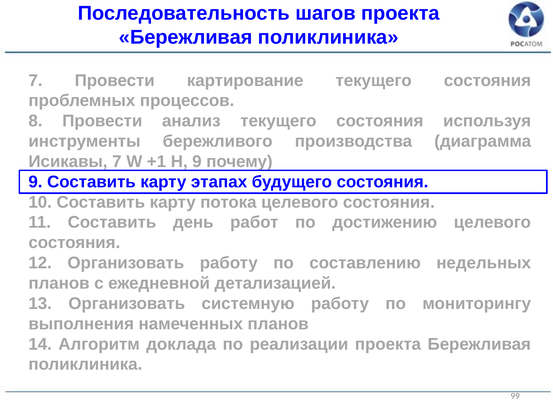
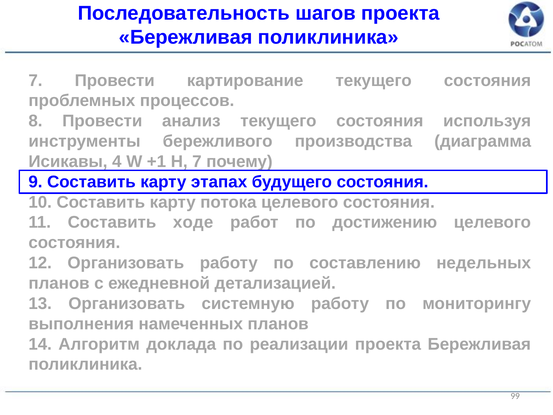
Исикавы 7: 7 -> 4 (117, 161)
H 9: 9 -> 7 (197, 161)
день: день -> ходе (193, 222)
